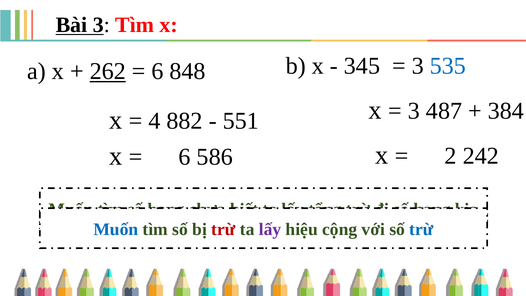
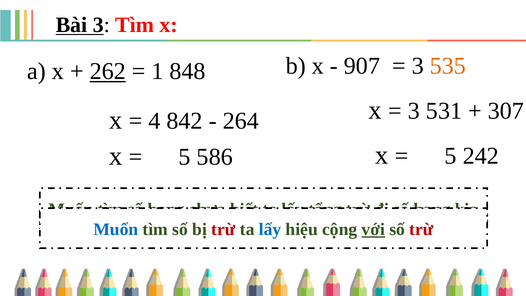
6: 6 -> 1 (157, 71)
345: 345 -> 907 (362, 66)
535 colour: blue -> orange (448, 66)
487: 487 -> 531 (444, 111)
384: 384 -> 307 (506, 111)
882: 882 -> 842 (185, 121)
551: 551 -> 264 (241, 121)
2: 2 -> 5 (451, 156)
6: 6 -> 5 (185, 157)
lấy colour: purple -> blue (270, 229)
với underline: none -> present (373, 229)
trừ colour: blue -> red (421, 229)
